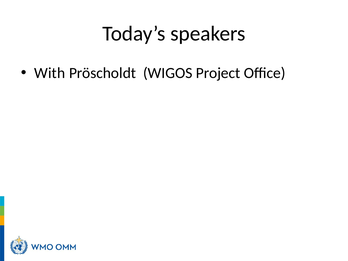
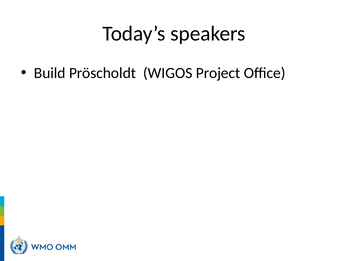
With: With -> Build (50, 73)
